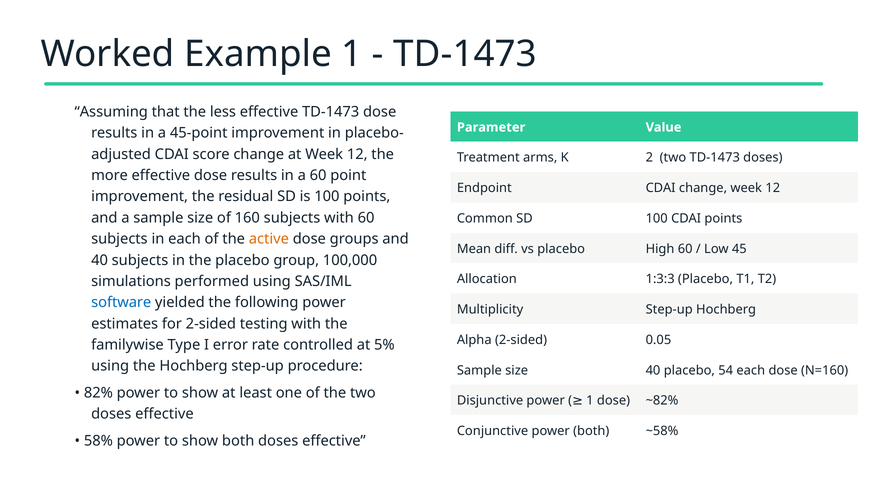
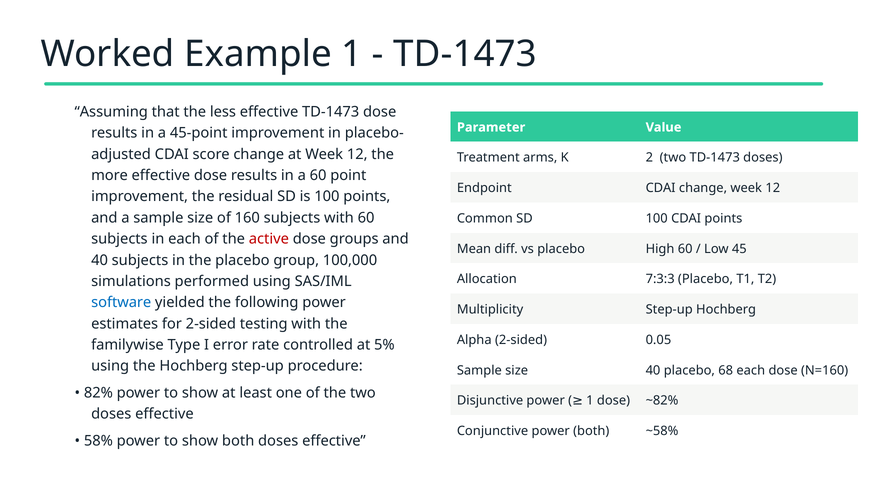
active colour: orange -> red (269, 239)
1:3:3: 1:3:3 -> 7:3:3 (660, 279)
54: 54 -> 68 (726, 370)
